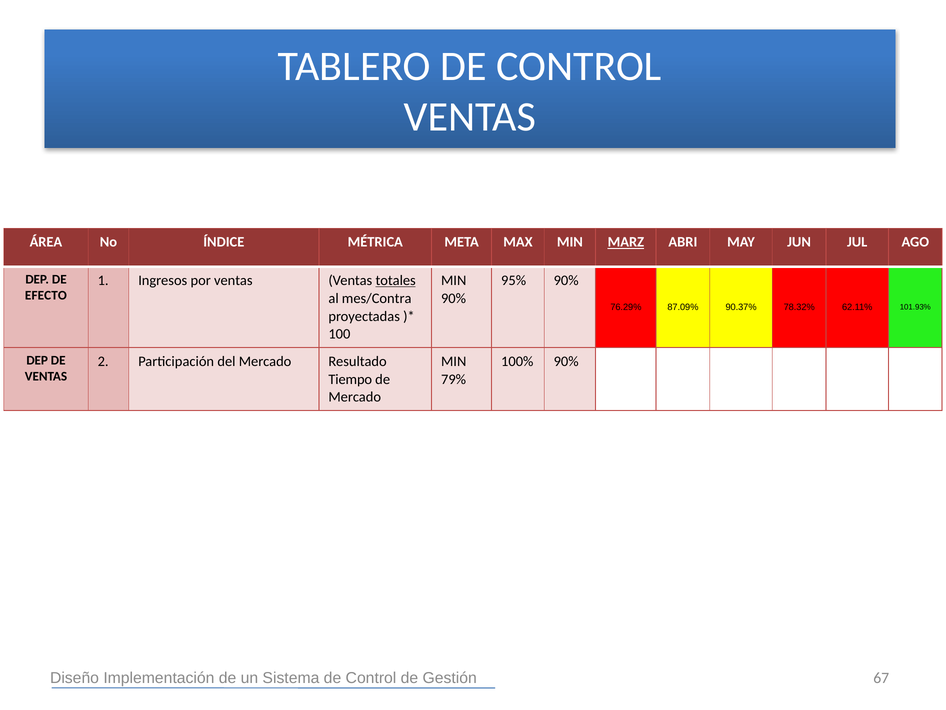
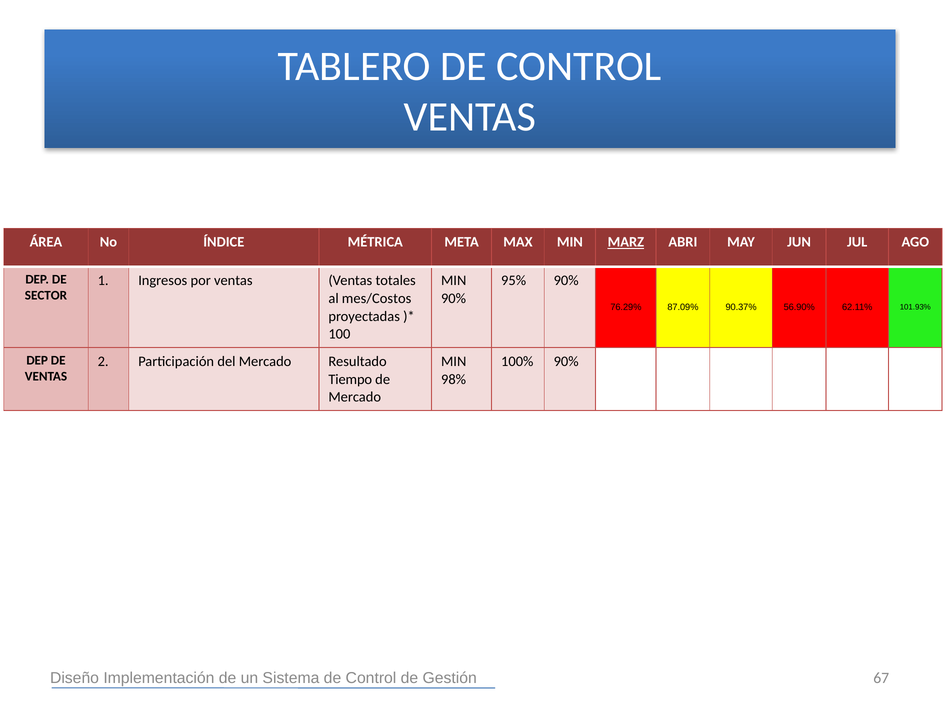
totales underline: present -> none (396, 280)
EFECTO: EFECTO -> SECTOR (46, 295)
mes/Contra: mes/Contra -> mes/Costos (377, 298)
78.32%: 78.32% -> 56.90% (799, 307)
79%: 79% -> 98% (454, 379)
